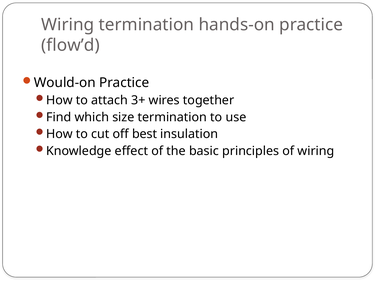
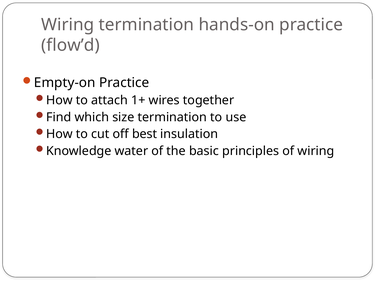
Would-on: Would-on -> Empty-on (65, 83)
3+: 3+ -> 1+ (138, 100)
effect: effect -> water (131, 151)
